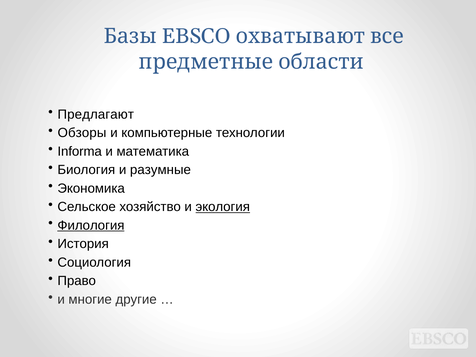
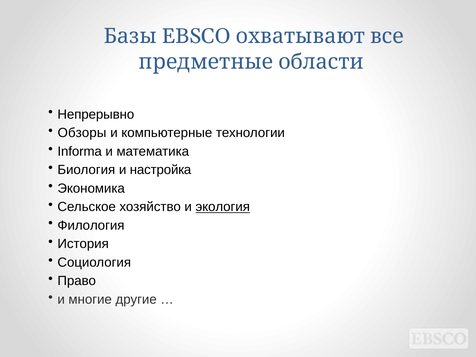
Предлагают: Предлагают -> Непрерывно (96, 114)
разумные: разумные -> настройка (161, 170)
Филология underline: present -> none (91, 225)
